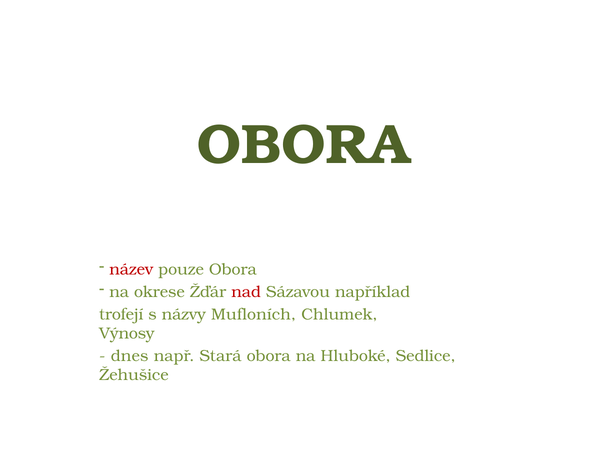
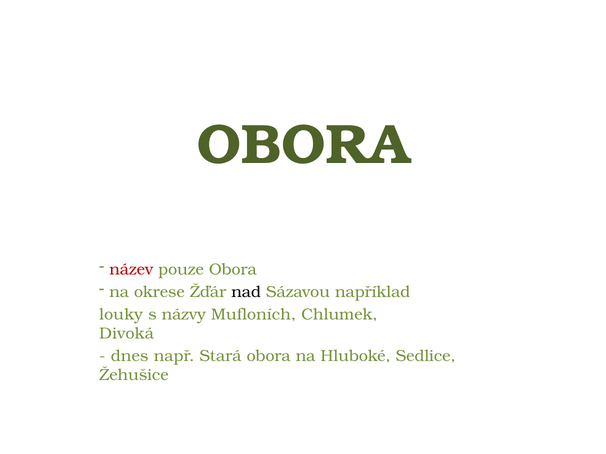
nad colour: red -> black (246, 292)
trofejí: trofejí -> louky (121, 315)
Výnosy: Výnosy -> Divoká (127, 334)
